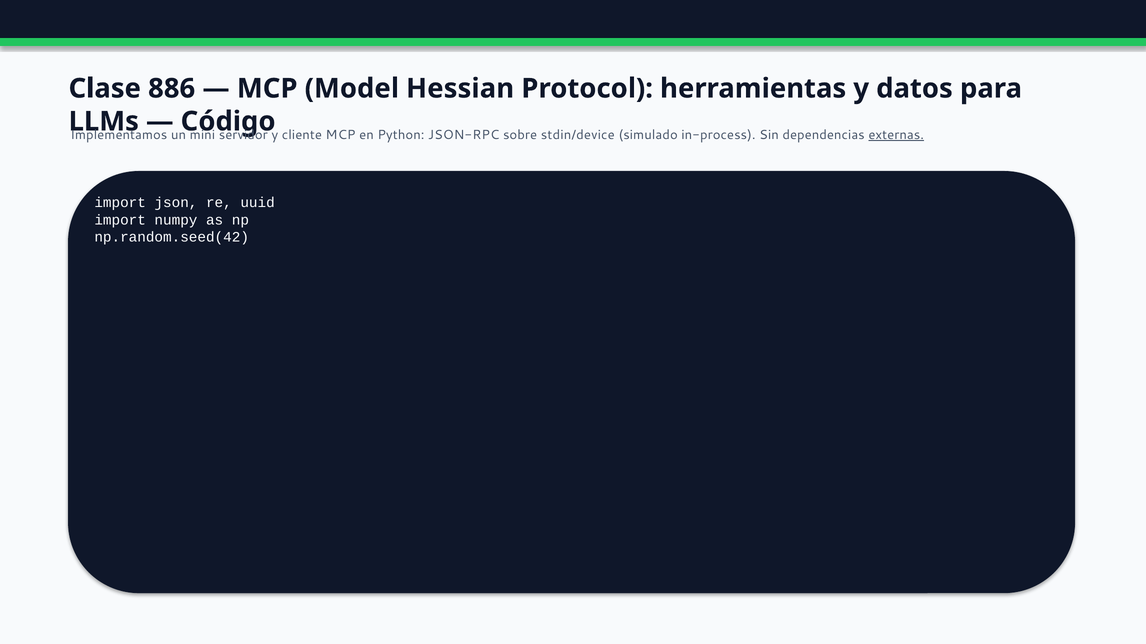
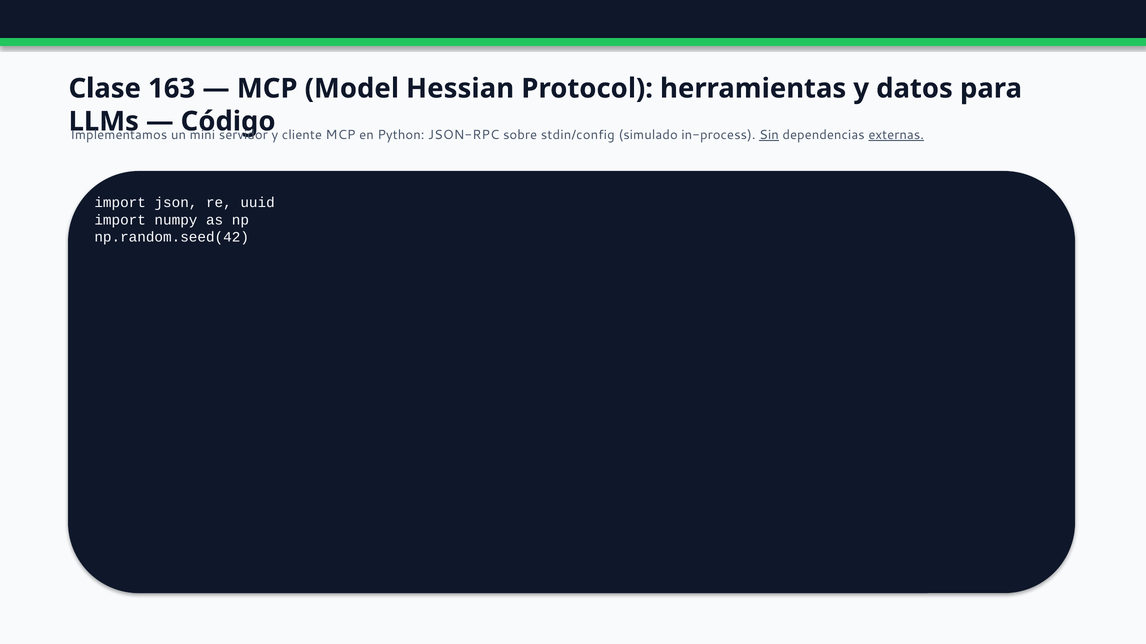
886: 886 -> 163 (172, 89)
stdin/device: stdin/device -> stdin/config (578, 135)
Sin underline: none -> present (769, 135)
